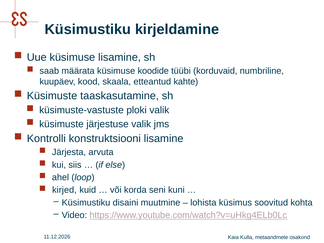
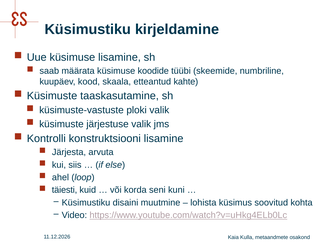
korduvaid: korduvaid -> skeemide (215, 71)
kirjed: kirjed -> täiesti (65, 190)
